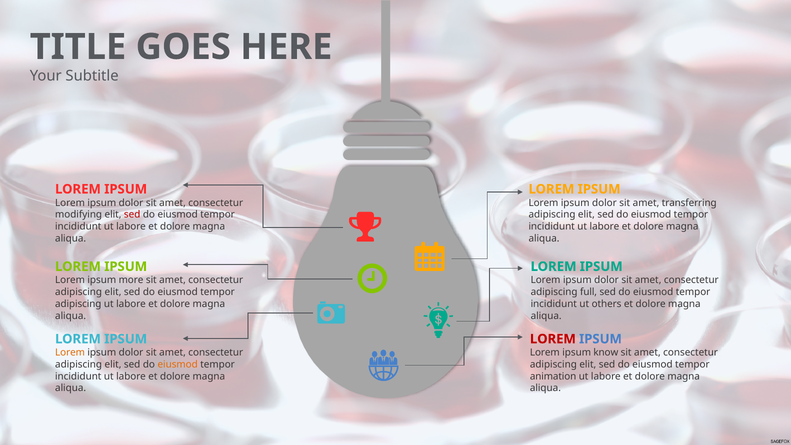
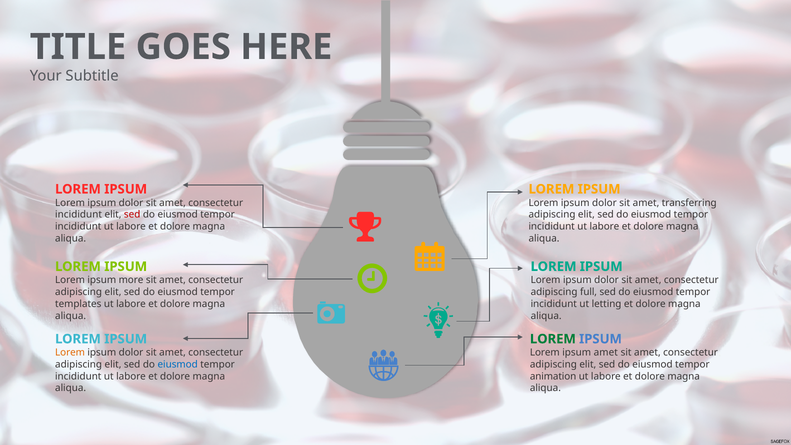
modifying: modifying -> incididunt (79, 215)
adipiscing: adipiscing -> templates (78, 304)
others: others -> letting (607, 304)
LOREM colour: red -> green (553, 339)
ipsum know: know -> amet (606, 353)
eiusmod colour: orange -> blue (178, 364)
